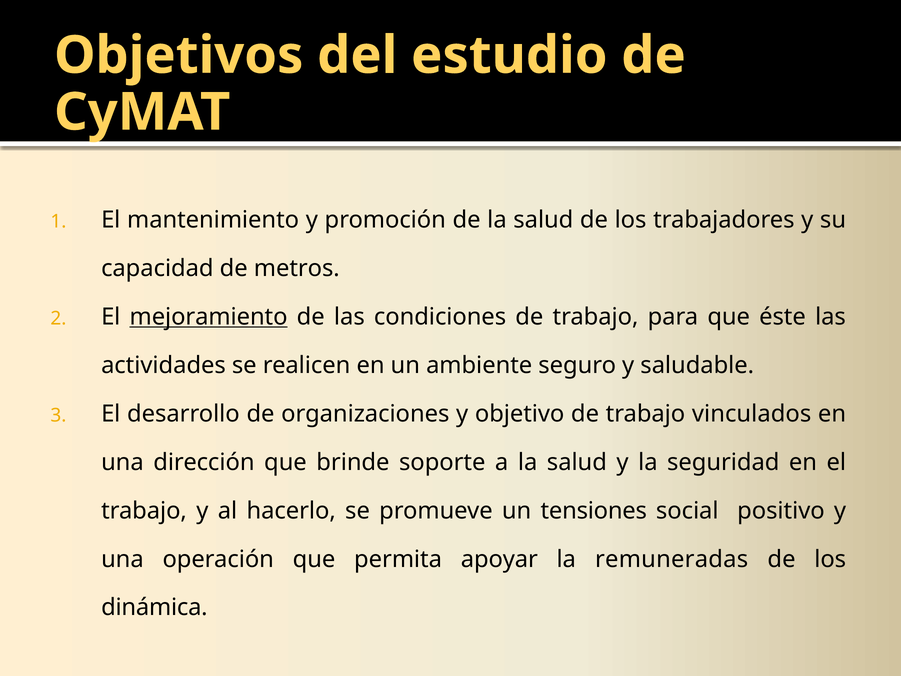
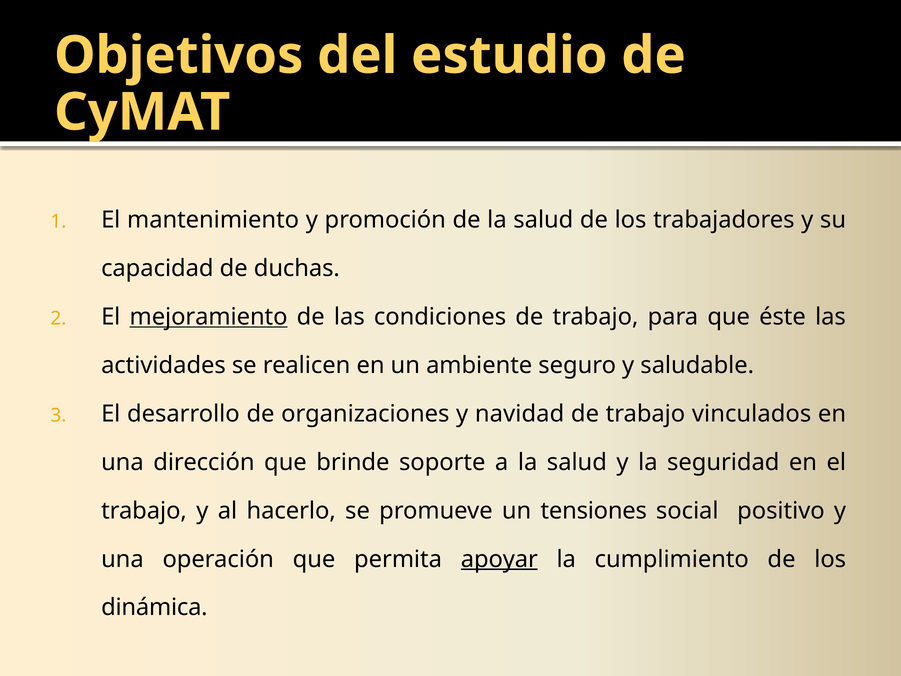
metros: metros -> duchas (297, 268)
objetivo: objetivo -> navidad (520, 414)
apoyar underline: none -> present (499, 559)
remuneradas: remuneradas -> cumplimiento (672, 559)
